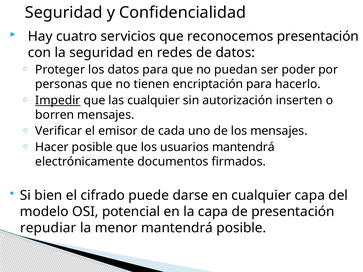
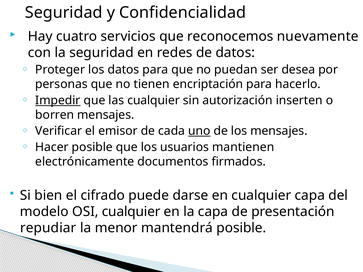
reconocemos presentación: presentación -> nuevamente (318, 36)
poder: poder -> desea (298, 70)
uno underline: none -> present (199, 131)
usuarios mantendrá: mantendrá -> mantienen (243, 147)
OSI potencial: potencial -> cualquier (131, 212)
